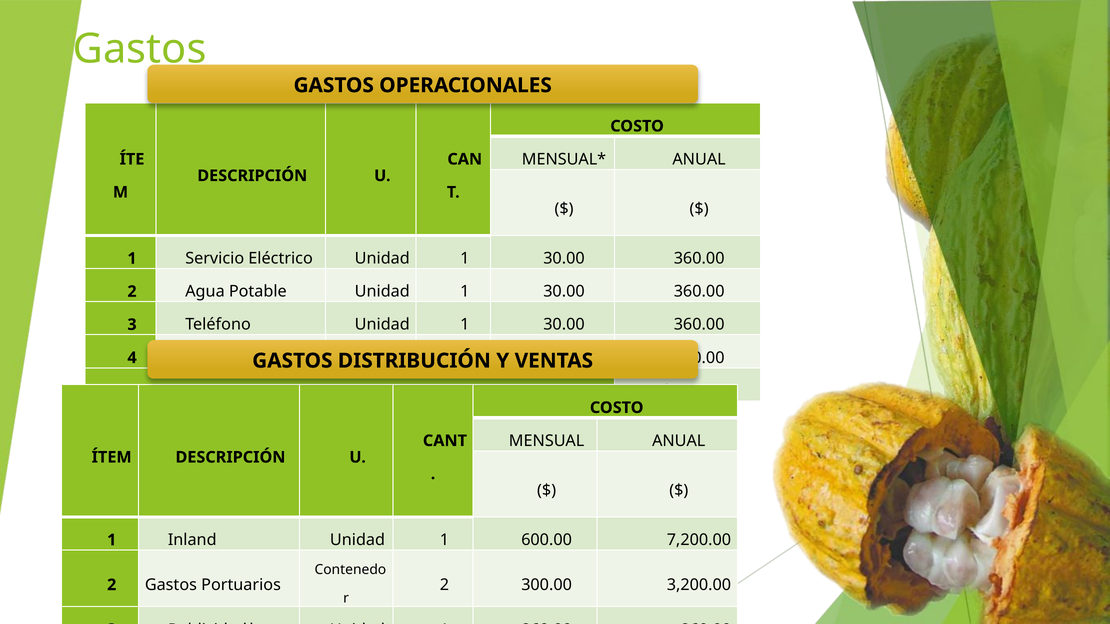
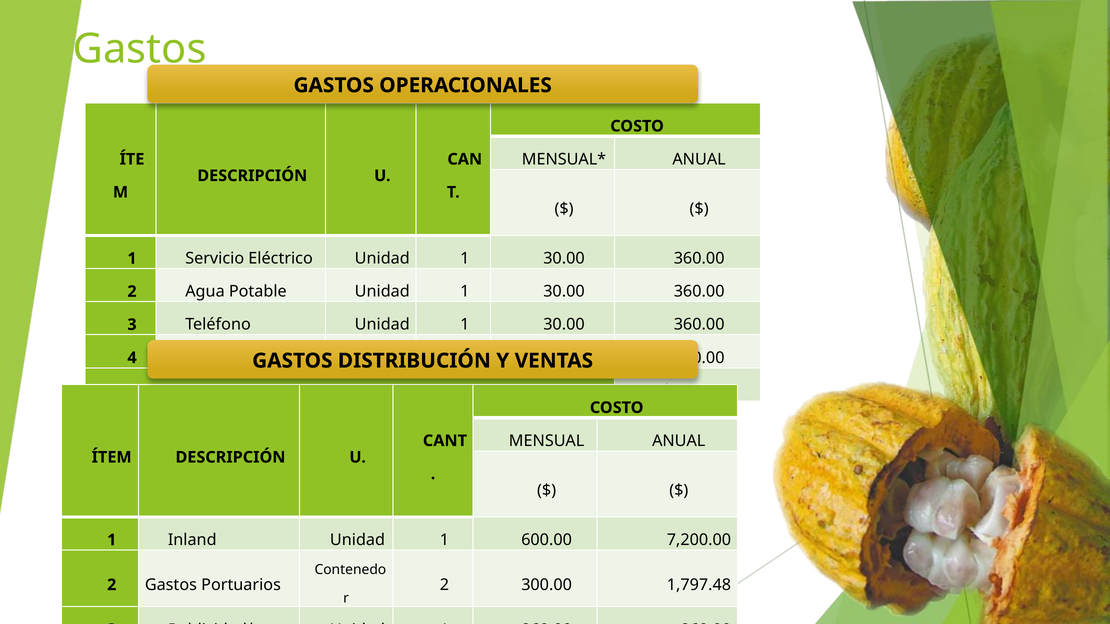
3,200.00: 3,200.00 -> 1,797.48 (699, 585)
